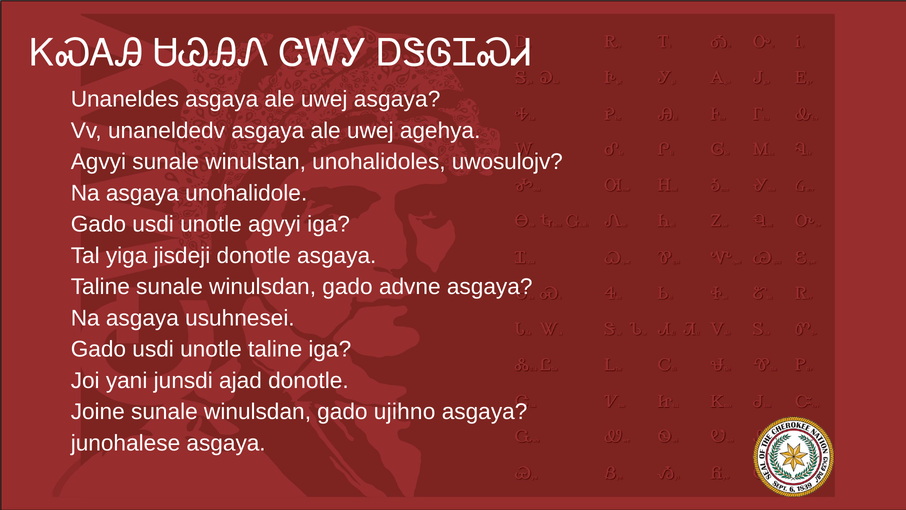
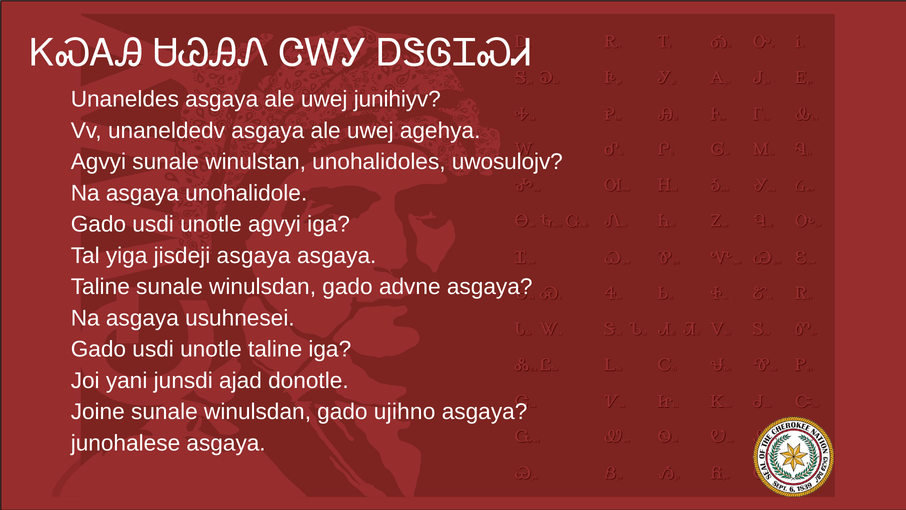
uwej asgaya: asgaya -> junihiyv (397, 99)
jisdeji donotle: donotle -> asgaya (254, 255)
